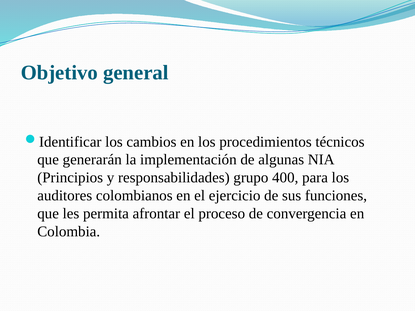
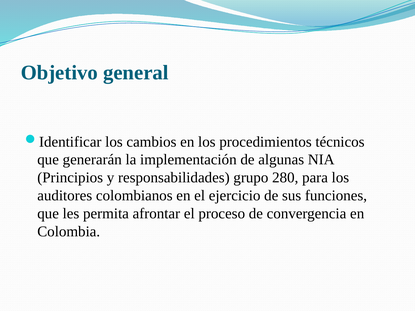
400: 400 -> 280 (285, 178)
